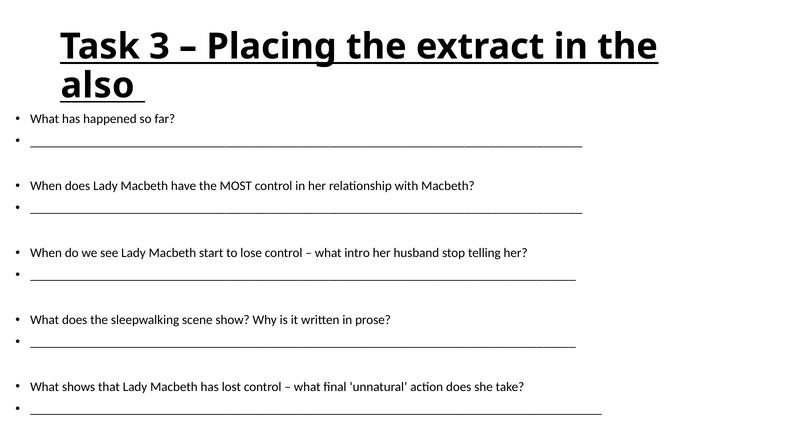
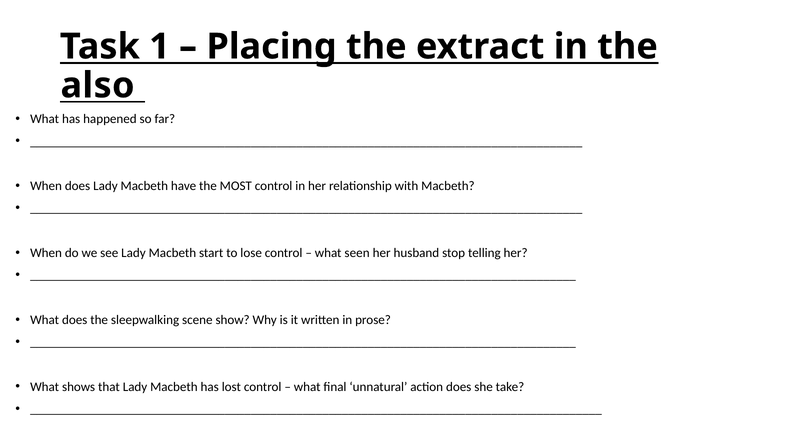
3: 3 -> 1 (159, 47)
intro: intro -> seen (357, 253)
